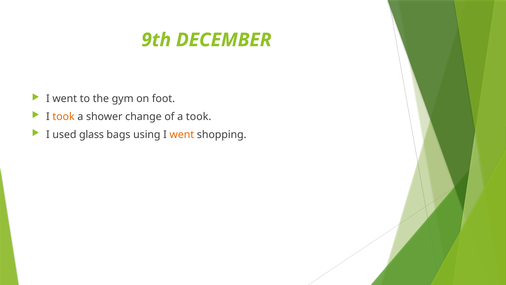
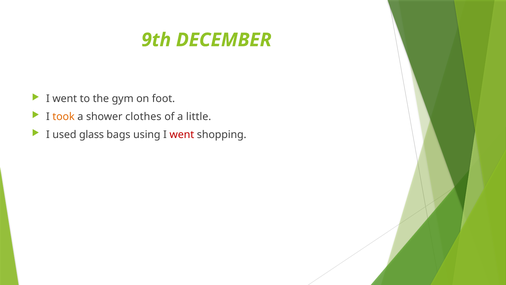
change: change -> clothes (143, 117)
a took: took -> little (199, 117)
went colour: orange -> red (182, 135)
